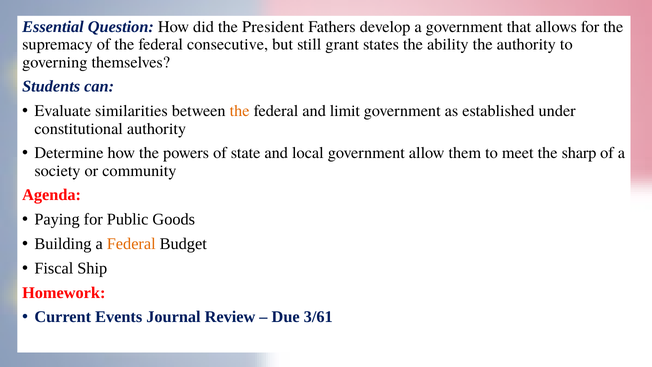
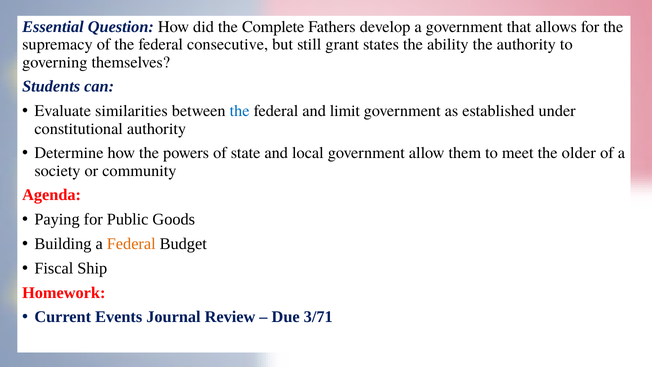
President: President -> Complete (273, 27)
the colour: orange -> blue (240, 111)
sharp: sharp -> older (579, 153)
3/61: 3/61 -> 3/71 (318, 317)
